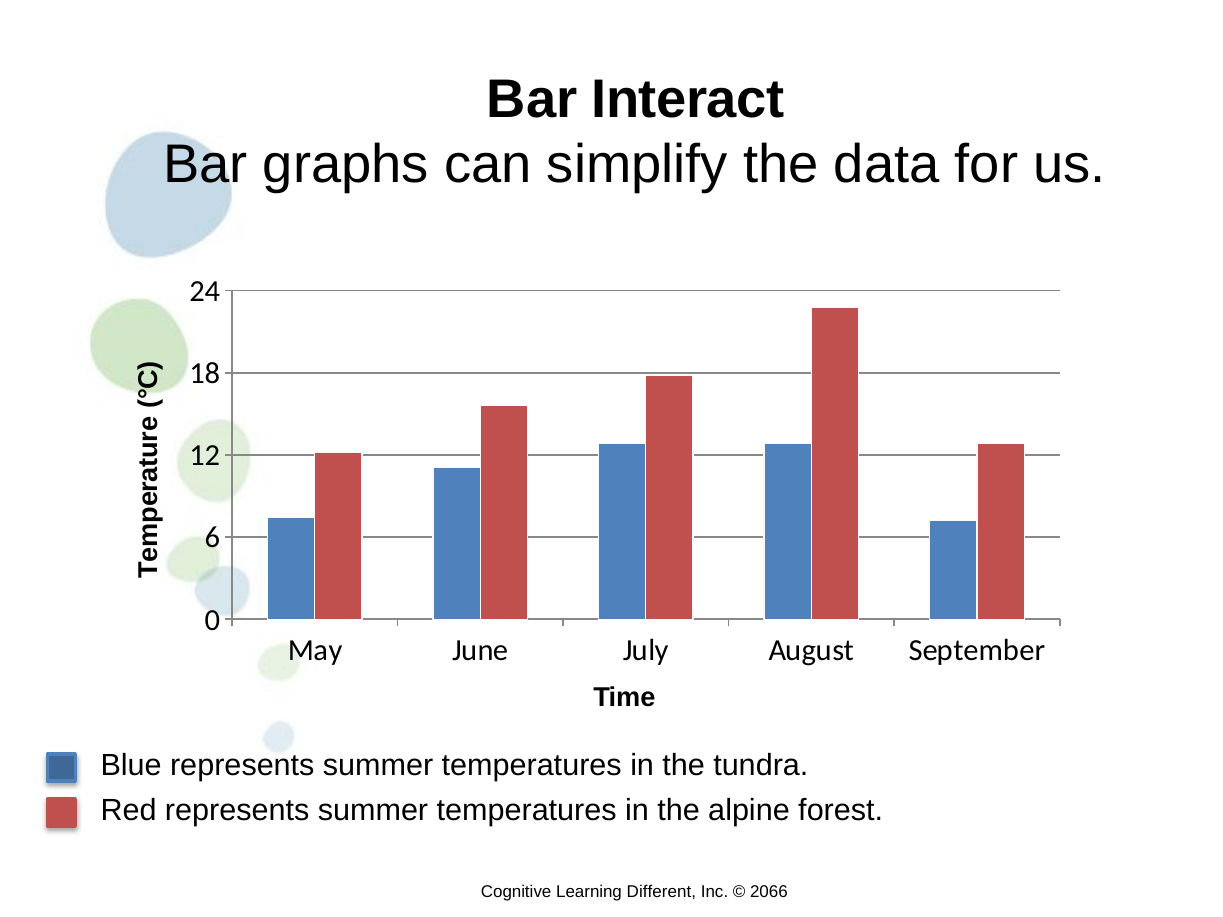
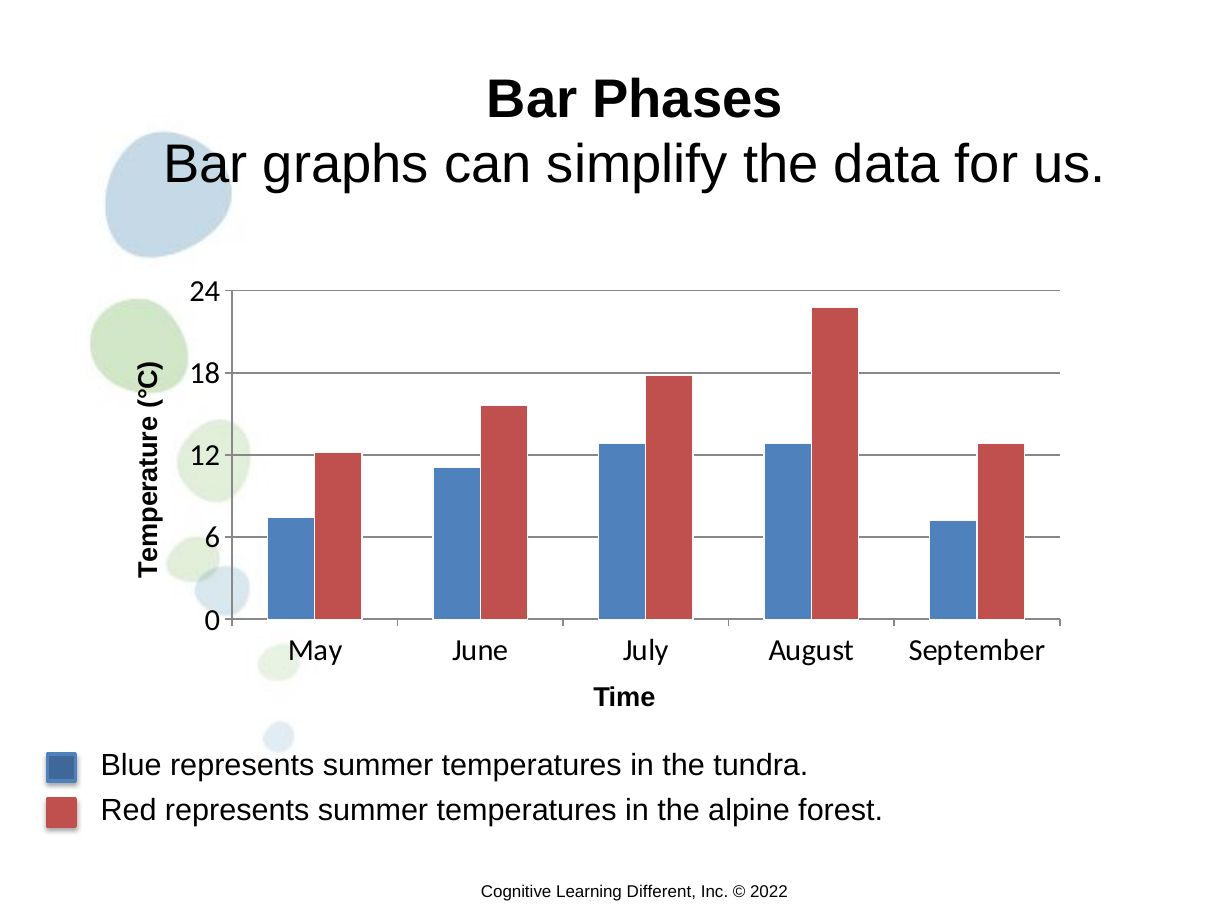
Interact: Interact -> Phases (688, 99)
2066: 2066 -> 2022 (769, 892)
